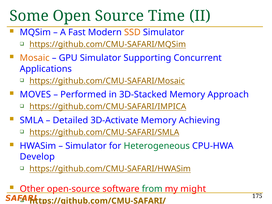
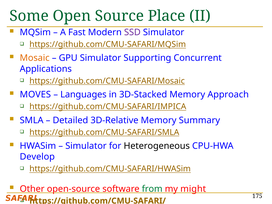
Time: Time -> Place (167, 16)
SSD colour: orange -> purple (132, 32)
Performed: Performed -> Languages (83, 95)
3D-Activate: 3D-Activate -> 3D-Relative (114, 120)
Achieving: Achieving -> Summary (199, 120)
Heterogeneous colour: green -> black (157, 146)
